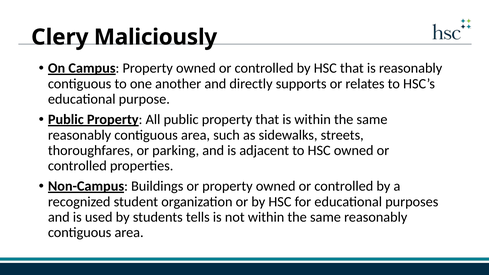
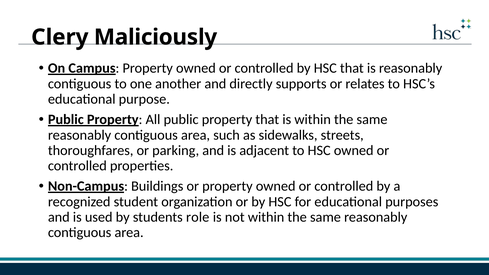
tells: tells -> role (198, 217)
